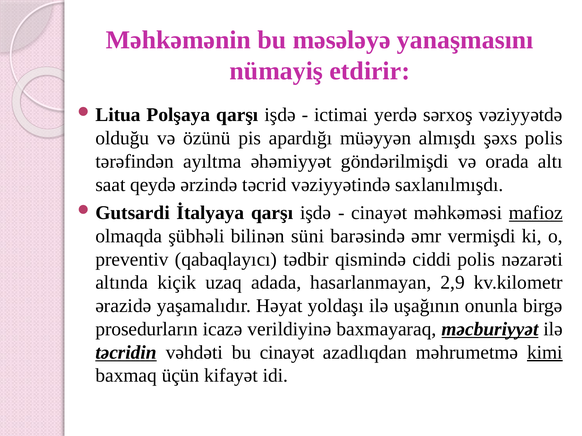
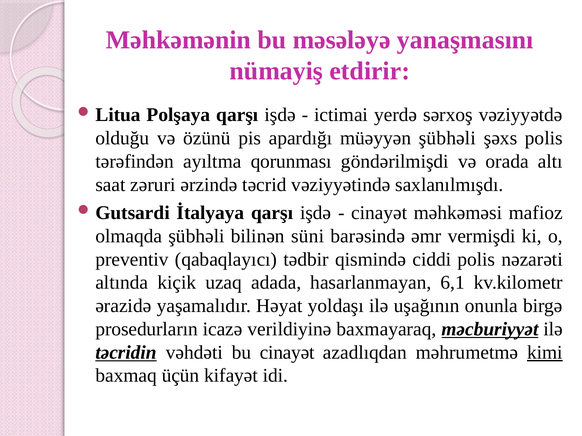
müəyyən almışdı: almışdı -> şübhəli (447, 138)
əhəmiyyət: əhəmiyyət -> qorunması (291, 162)
qeydə: qeydə -> zəruri (153, 185)
mafioz underline: present -> none (536, 213)
2,9: 2,9 -> 6,1 (453, 283)
